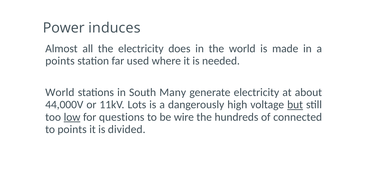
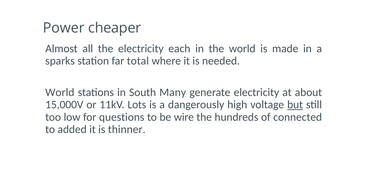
induces: induces -> cheaper (115, 28)
does: does -> each (179, 49)
points: points -> sparks (60, 61)
used: used -> total (138, 61)
44,000V: 44,000V -> 15,000V (64, 105)
low underline: present -> none (72, 117)
to points: points -> added (72, 129)
divided: divided -> thinner (127, 129)
